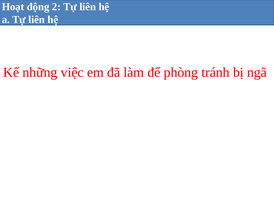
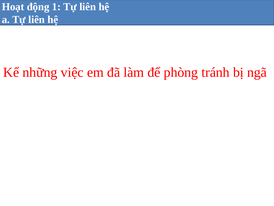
2: 2 -> 1 (56, 7)
